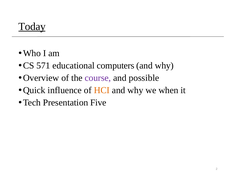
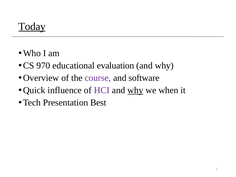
571: 571 -> 970 (43, 66)
computers: computers -> evaluation (116, 66)
possible: possible -> software (144, 78)
HCI colour: orange -> purple (102, 90)
why underline: none -> present (135, 90)
Five: Five -> Best (98, 103)
